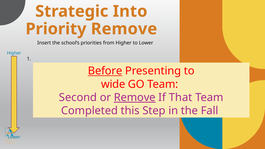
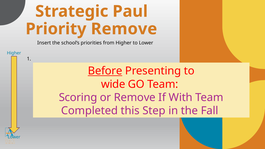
Into: Into -> Paul (130, 11)
Second: Second -> Scoring (78, 97)
Remove underline: present -> none (135, 97)
That: That -> With (181, 97)
